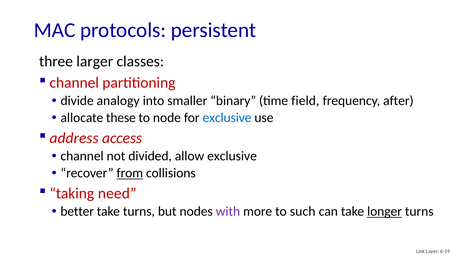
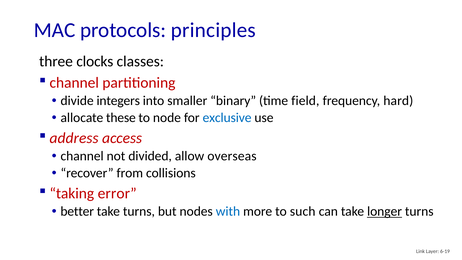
persistent: persistent -> principles (213, 30)
larger: larger -> clocks (95, 61)
analogy: analogy -> integers (118, 101)
after: after -> hard (398, 101)
allow exclusive: exclusive -> overseas (232, 156)
from underline: present -> none (130, 173)
need: need -> error (117, 193)
with colour: purple -> blue (228, 211)
